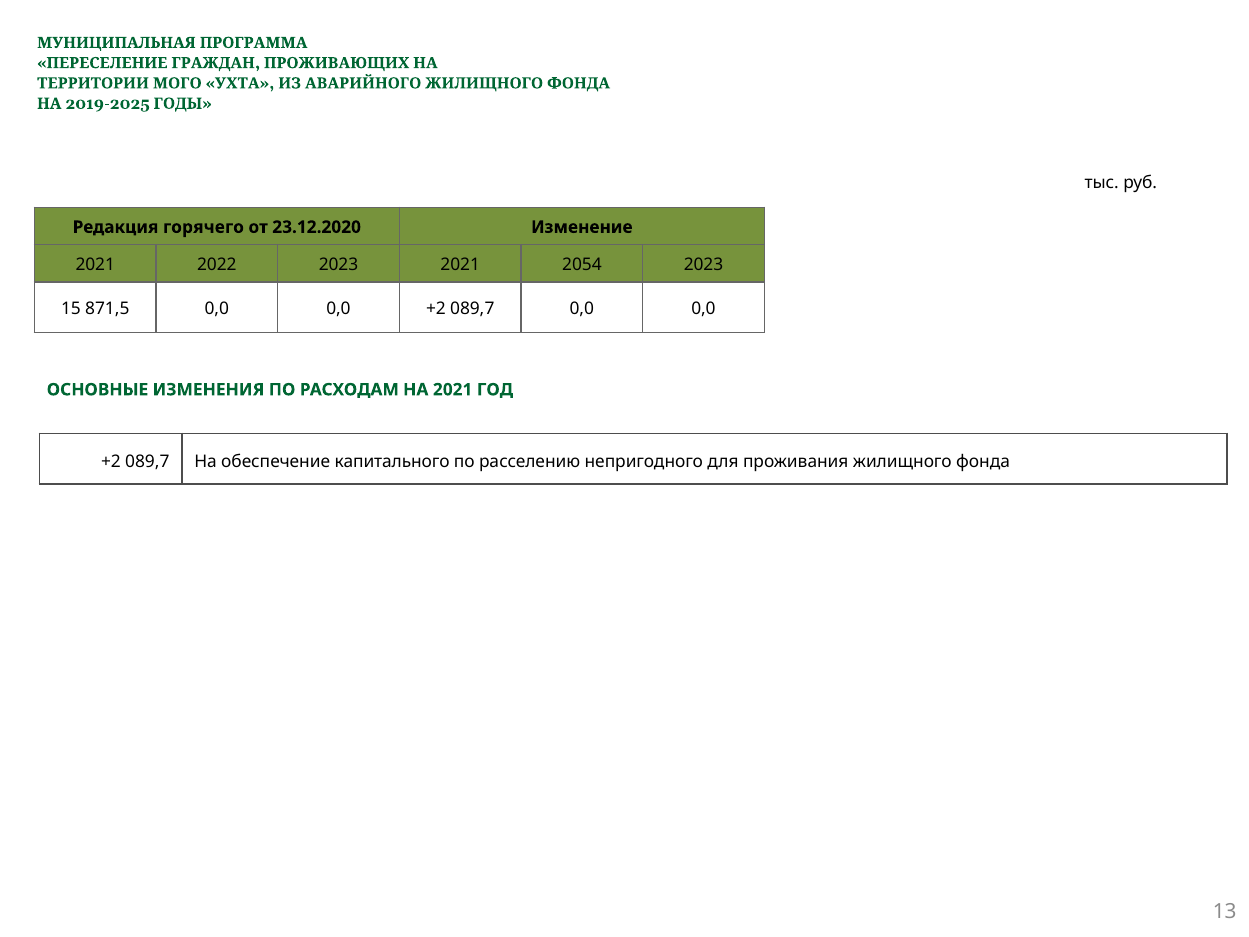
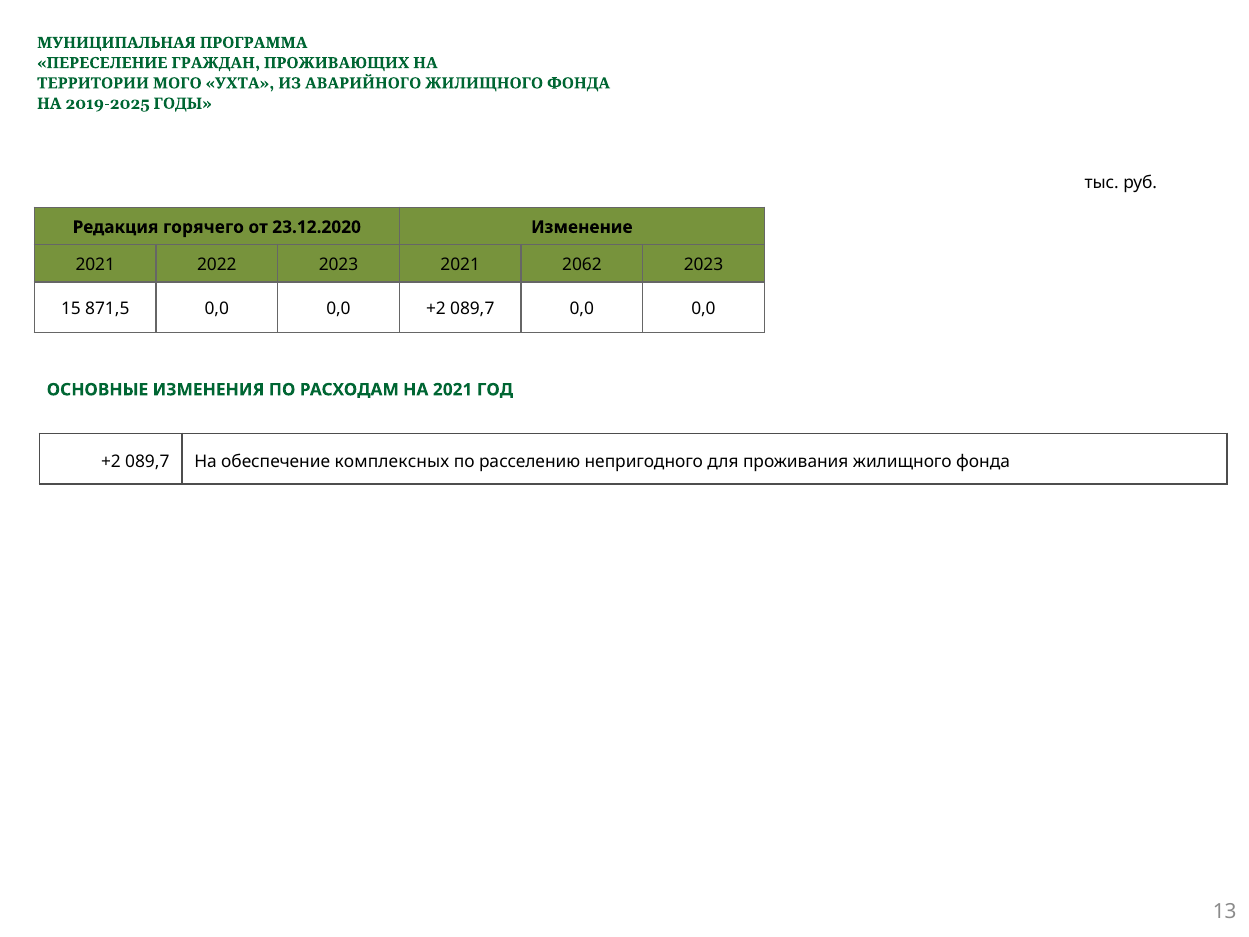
2054: 2054 -> 2062 (582, 264)
капитального: капитального -> комплексных (392, 461)
